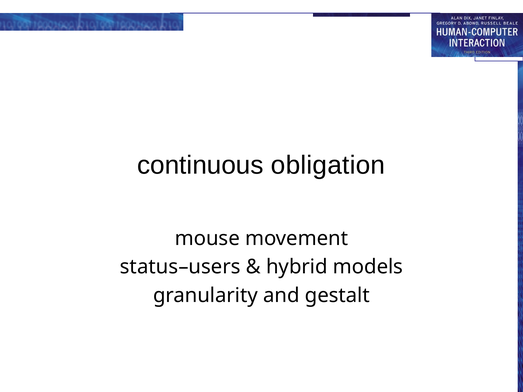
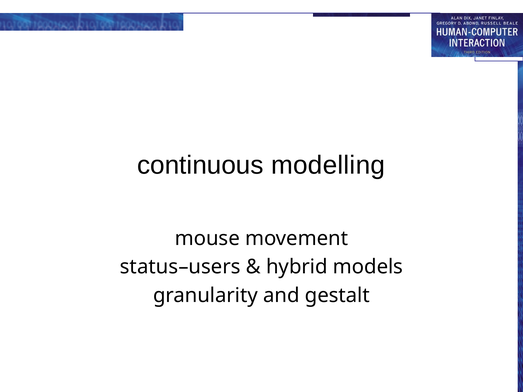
obligation: obligation -> modelling (328, 165)
